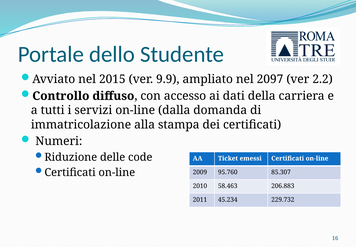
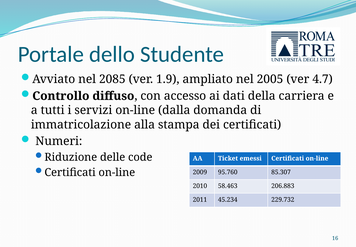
2015: 2015 -> 2085 (112, 79)
9.9: 9.9 -> 1.9 (168, 79)
2097: 2097 -> 2005 (270, 79)
2.2: 2.2 -> 4.7 (323, 79)
